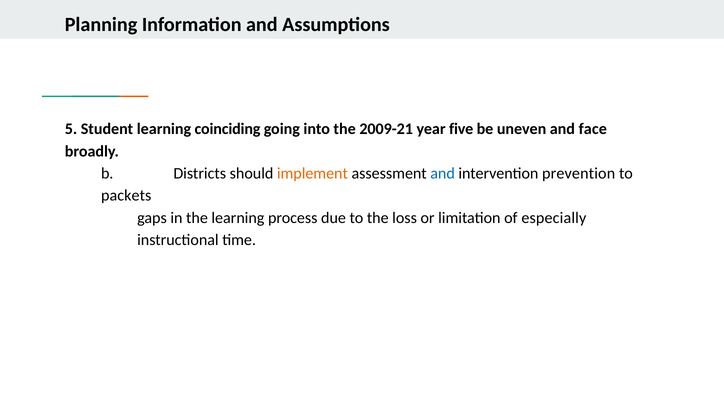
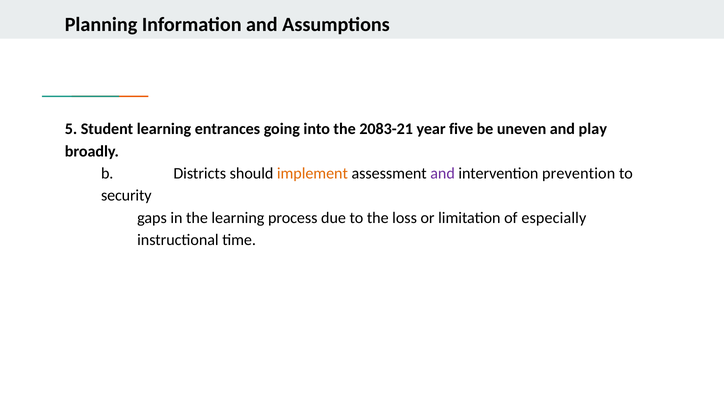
coinciding: coinciding -> entrances (227, 129)
2009-21: 2009-21 -> 2083-21 (386, 129)
face: face -> play (593, 129)
and colour: blue -> purple (443, 173)
packets: packets -> security (126, 195)
